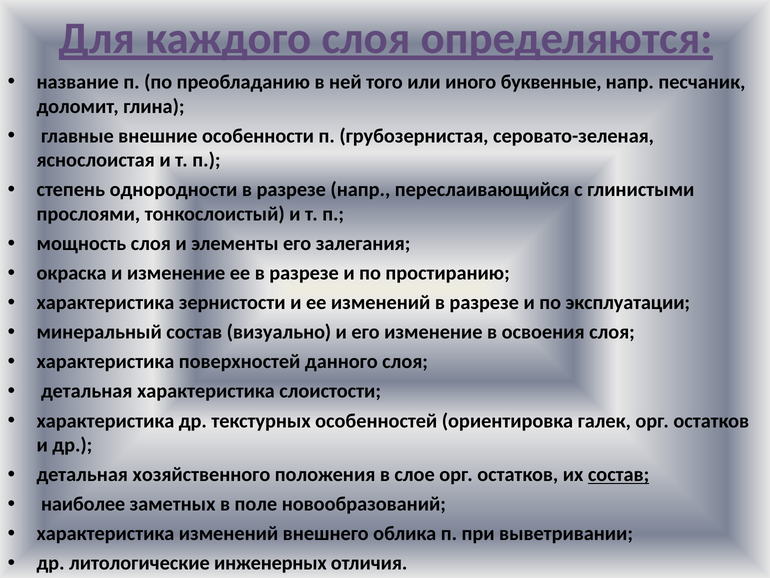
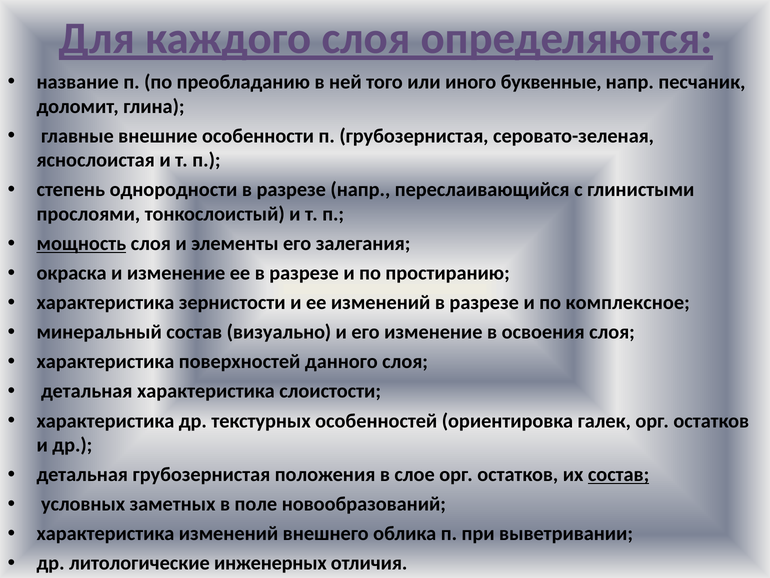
мощность underline: none -> present (81, 243)
эксплуатации: эксплуатации -> комплексное (628, 302)
детальная хозяйственного: хозяйственного -> грубозернистая (201, 474)
наиболее: наиболее -> условных (83, 504)
